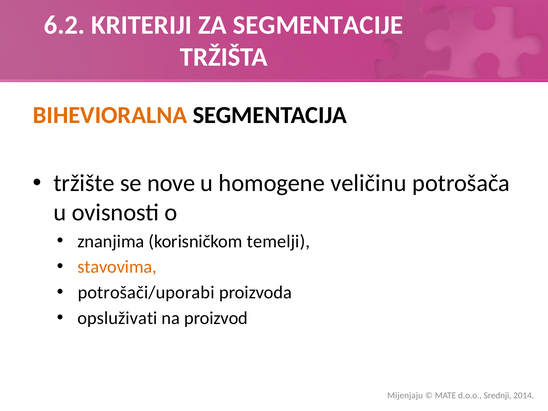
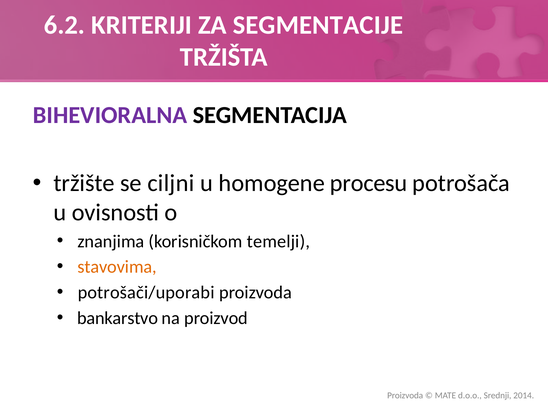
BIHEVIORALNA colour: orange -> purple (110, 115)
nove: nove -> ciljni (171, 183)
veličinu: veličinu -> procesu (369, 183)
opsluživati: opsluživati -> bankarstvo (118, 318)
Mijenjaju: Mijenjaju -> Proizvoda (405, 396)
